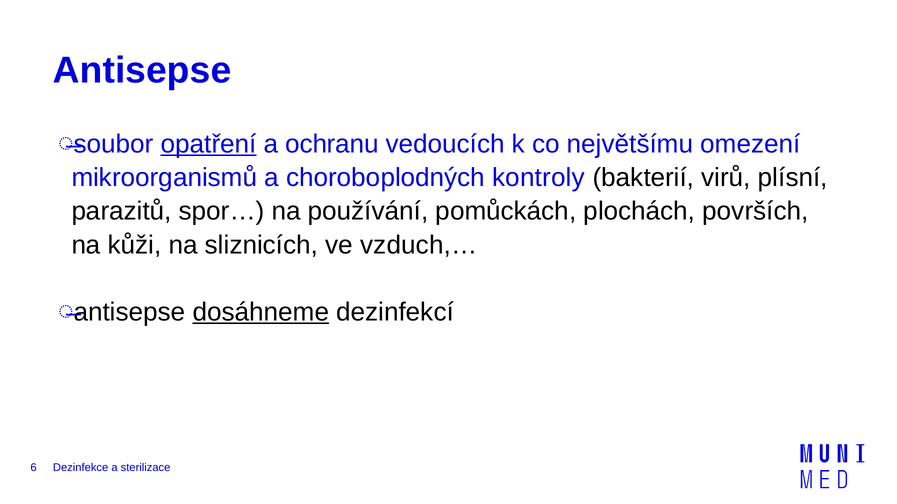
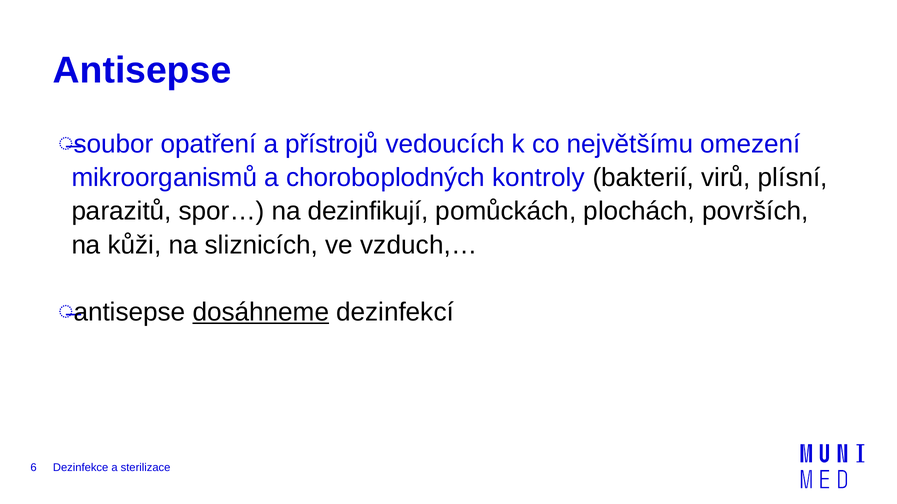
opatření underline: present -> none (209, 144)
ochranu: ochranu -> přístrojů (332, 144)
používání: používání -> dezinfikují (368, 212)
